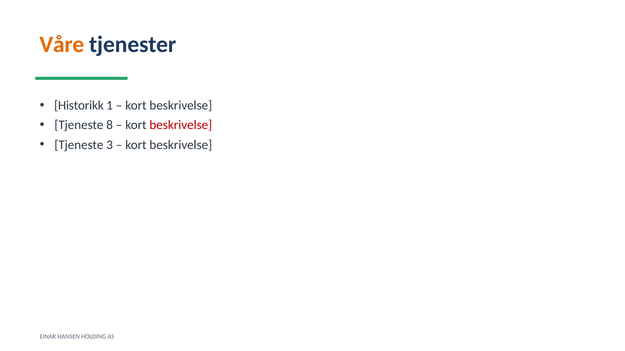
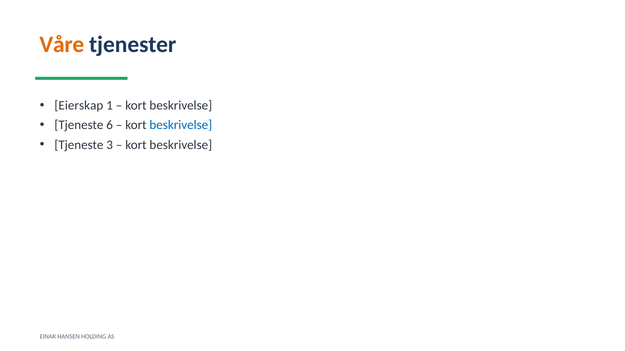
Historikk: Historikk -> Eierskap (79, 106)
8: 8 -> 6 (110, 125)
beskrivelse colour: red -> blue (181, 125)
